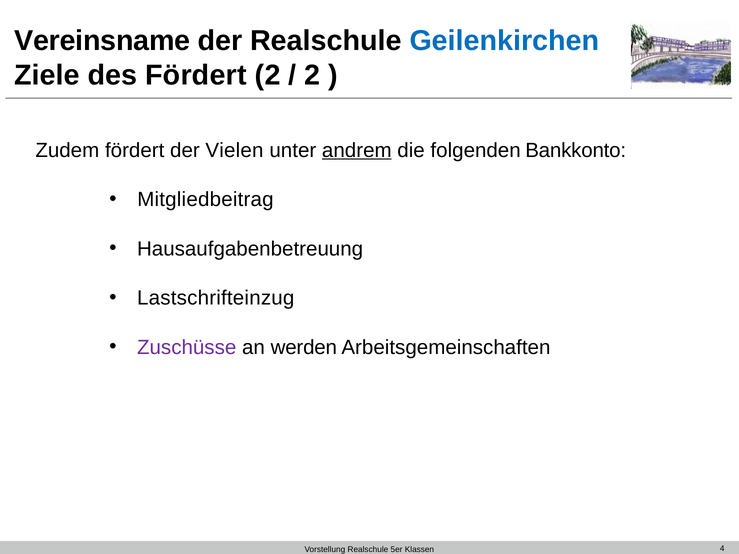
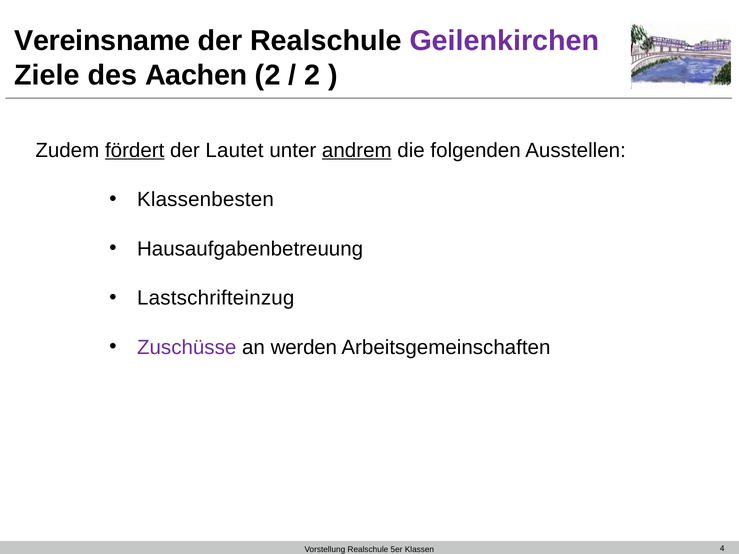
Geilenkirchen colour: blue -> purple (504, 41)
des Fördert: Fördert -> Aachen (196, 75)
fördert underline: none -> present (135, 150)
Vielen: Vielen -> Lautet (234, 150)
Bankkonto: Bankkonto -> Ausstellen (576, 150)
Mitgliedbeitrag: Mitgliedbeitrag -> Klassenbesten (205, 200)
